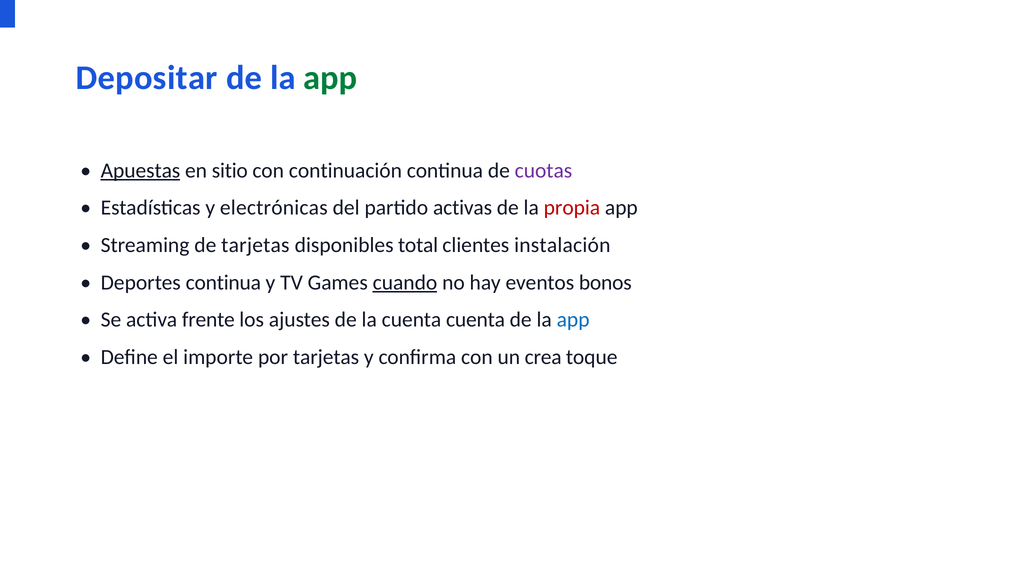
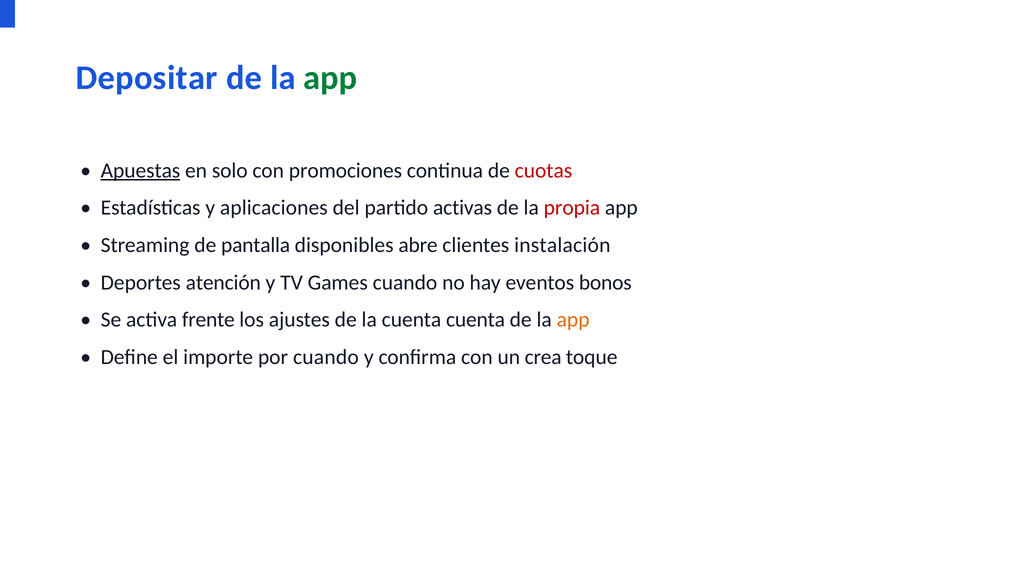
sitio: sitio -> solo (230, 170)
continuación: continuación -> promociones (345, 170)
cuotas colour: purple -> red (543, 170)
electrónicas: electrónicas -> aplicaciones (274, 208)
de tarjetas: tarjetas -> pantalla (256, 245)
total: total -> abre (418, 245)
Deportes continua: continua -> atención (223, 282)
cuando underline: present -> none (405, 282)
app colour: blue -> orange (573, 320)
por tarjetas: tarjetas -> cuando (326, 357)
